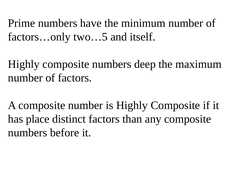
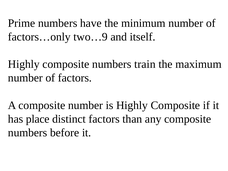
two…5: two…5 -> two…9 (91, 37)
deep: deep -> train (145, 64)
